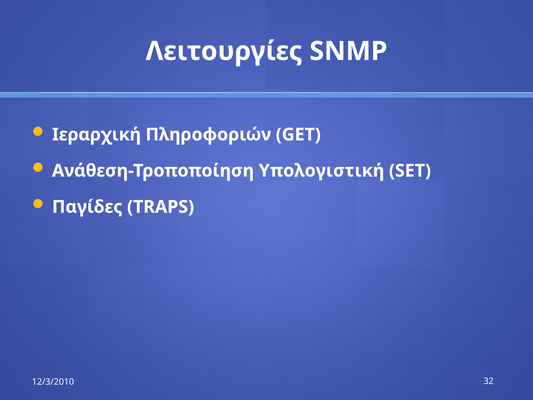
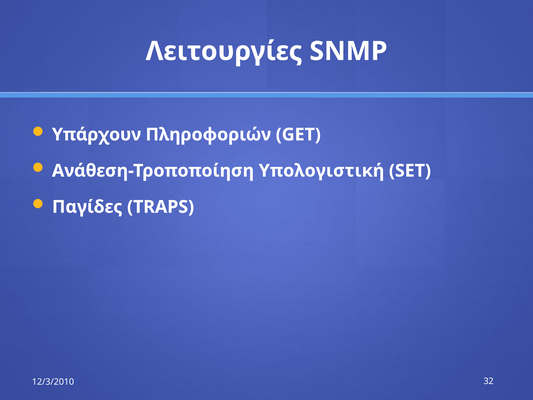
Ιεραρχική: Ιεραρχική -> Υπάρχουν (97, 134)
